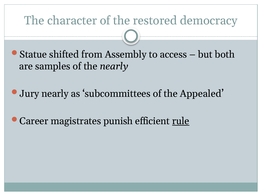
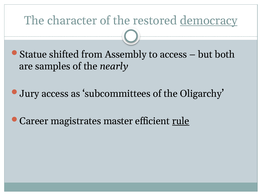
democracy underline: none -> present (209, 21)
Jury nearly: nearly -> access (55, 94)
Appealed: Appealed -> Oligarchy (202, 94)
punish: punish -> master (118, 121)
